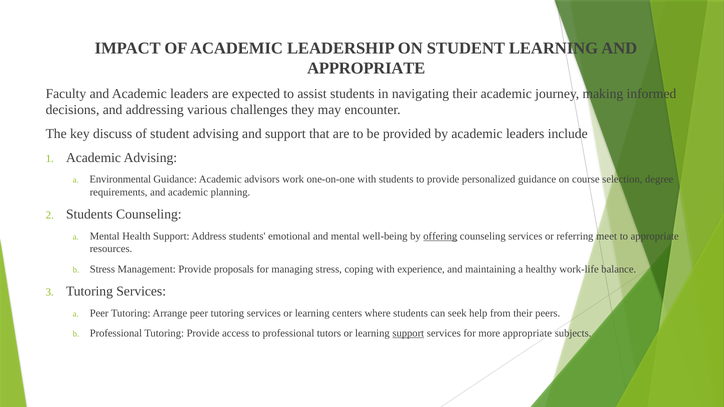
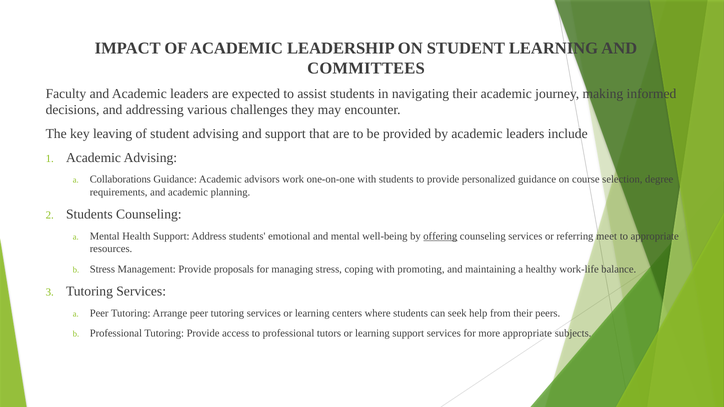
APPROPRIATE: APPROPRIATE -> COMMITTEES (366, 68)
discuss: discuss -> leaving (113, 134)
Environmental: Environmental -> Collaborations (120, 180)
experience: experience -> promoting (421, 269)
support underline: present -> none (408, 334)
